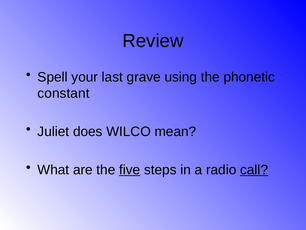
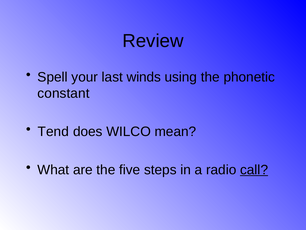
grave: grave -> winds (144, 77)
Juliet: Juliet -> Tend (53, 131)
five underline: present -> none (130, 169)
